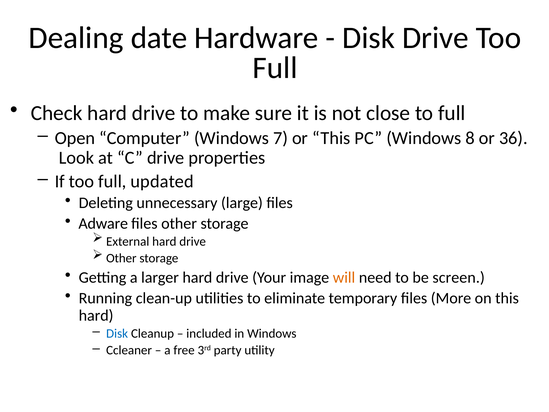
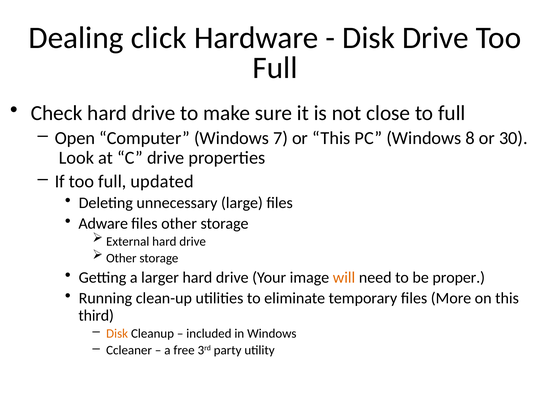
date: date -> click (159, 38)
36: 36 -> 30 (513, 138)
screen: screen -> proper (459, 277)
hard: hard -> third (96, 315)
Disk colour: blue -> orange (117, 333)
